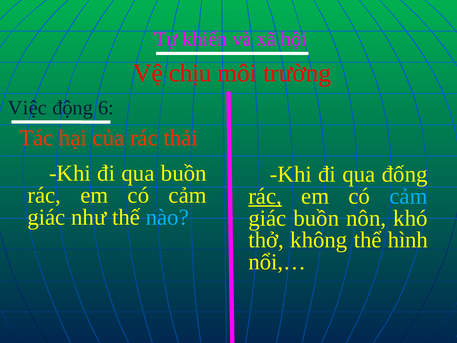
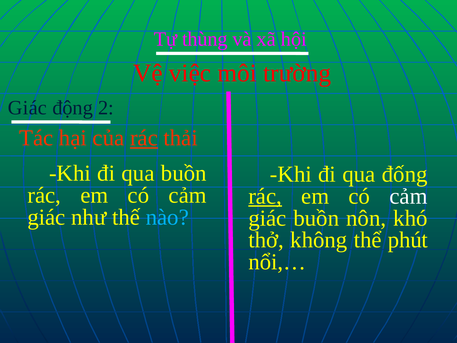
khiến: khiến -> thùng (205, 39)
chịu: chịu -> việc (190, 73)
Việc: Việc -> Giác (27, 108)
6: 6 -> 2 (106, 108)
rác underline: none -> present (144, 138)
cảm colour: light blue -> white (408, 196)
hình: hình -> phút (408, 240)
